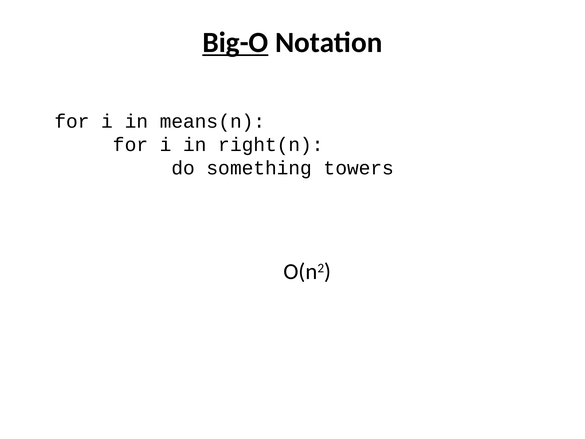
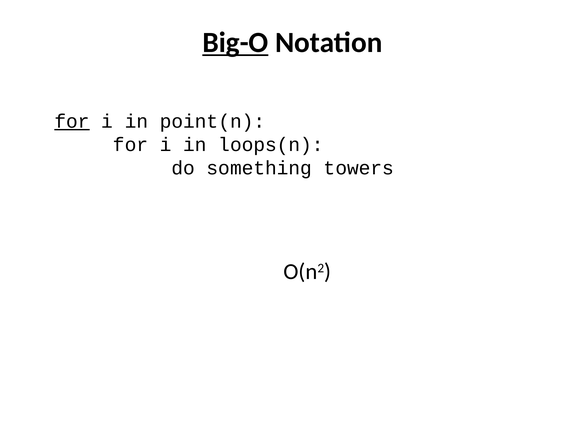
for underline: none -> present (72, 121)
means(n: means(n -> point(n (213, 121)
right(n: right(n -> loops(n (271, 145)
